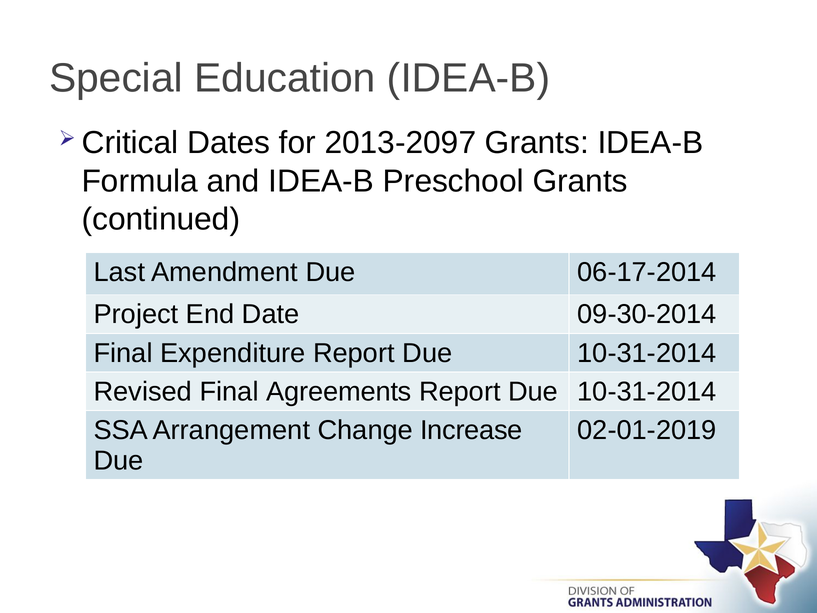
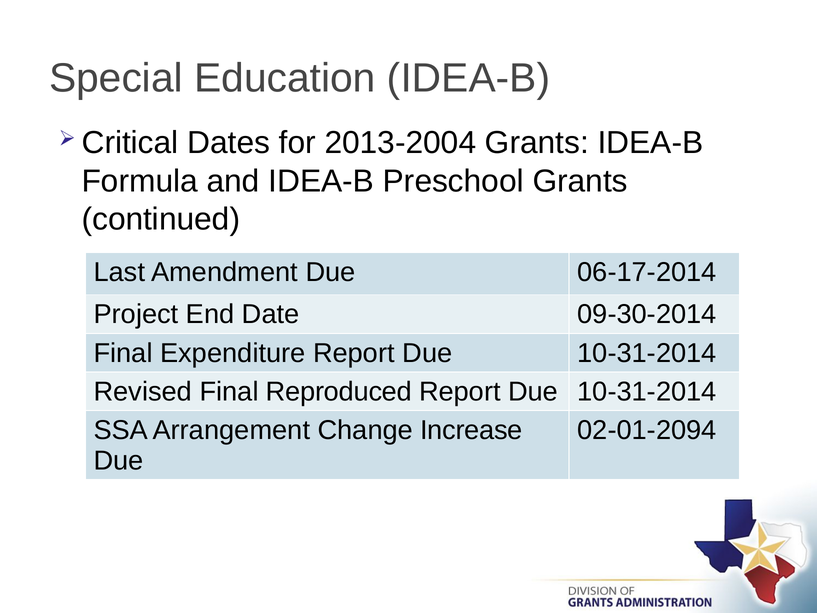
2013-2097: 2013-2097 -> 2013-2004 (400, 143)
Agreements: Agreements -> Reproduced (339, 392)
02-01-2019: 02-01-2019 -> 02-01-2094 (647, 430)
